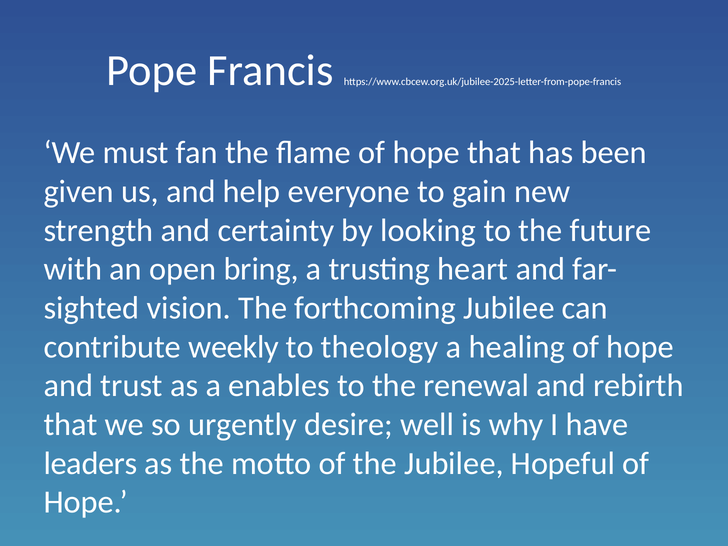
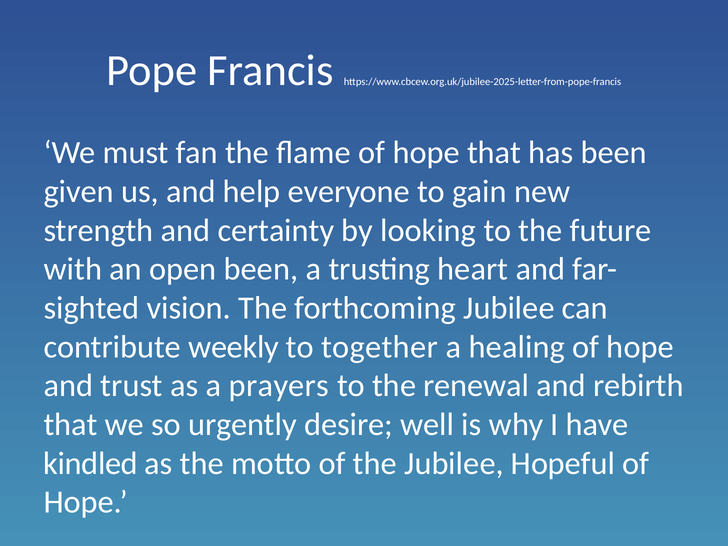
open bring: bring -> been (261, 269)
theology: theology -> together (380, 347)
enables: enables -> prayers (279, 386)
leaders: leaders -> kindled (91, 463)
